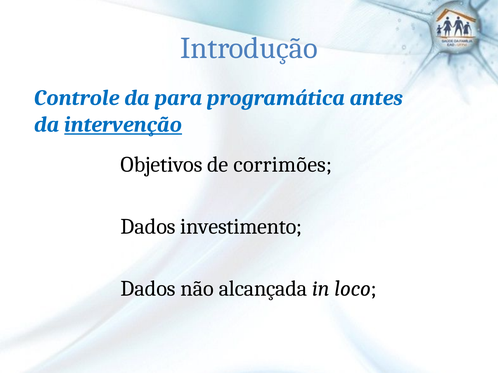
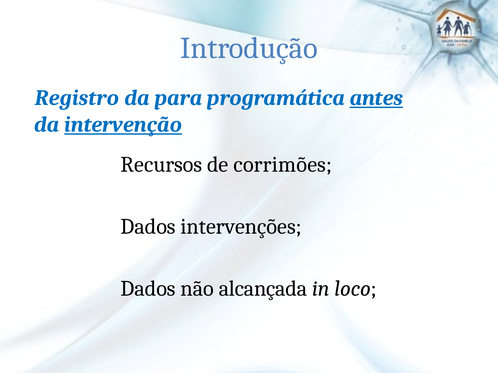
Controle: Controle -> Registro (77, 98)
antes underline: none -> present (376, 98)
Objetivos: Objetivos -> Recursos (161, 165)
investimento: investimento -> intervenções (241, 227)
